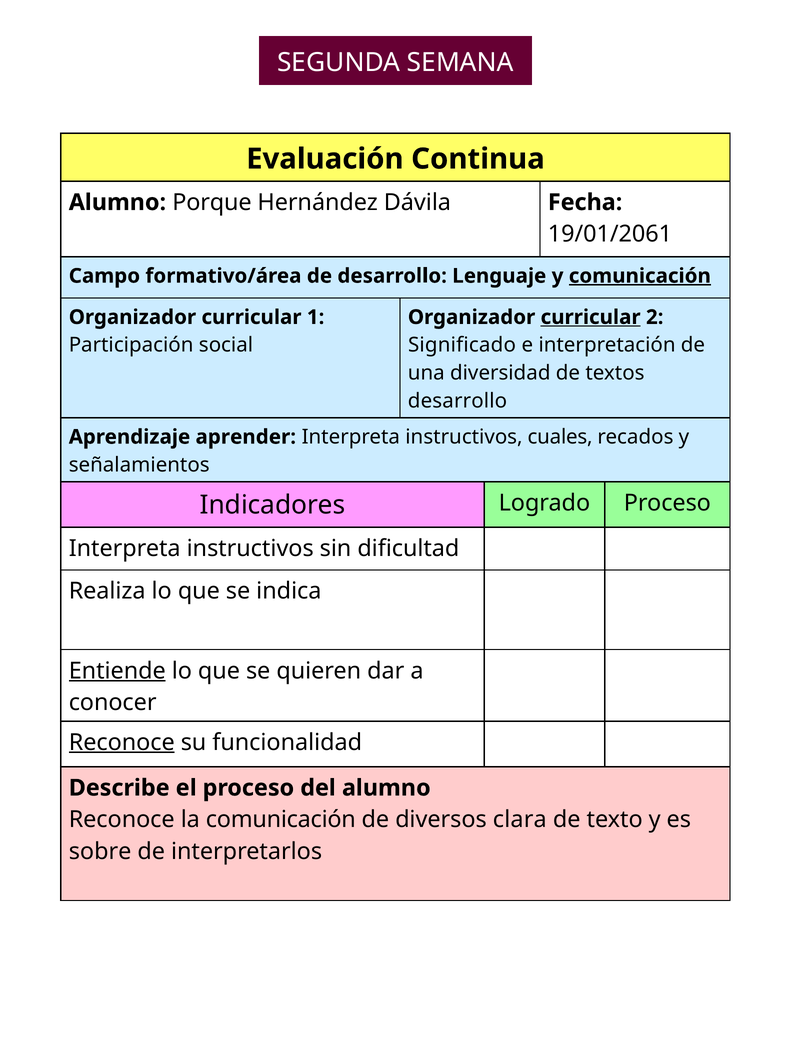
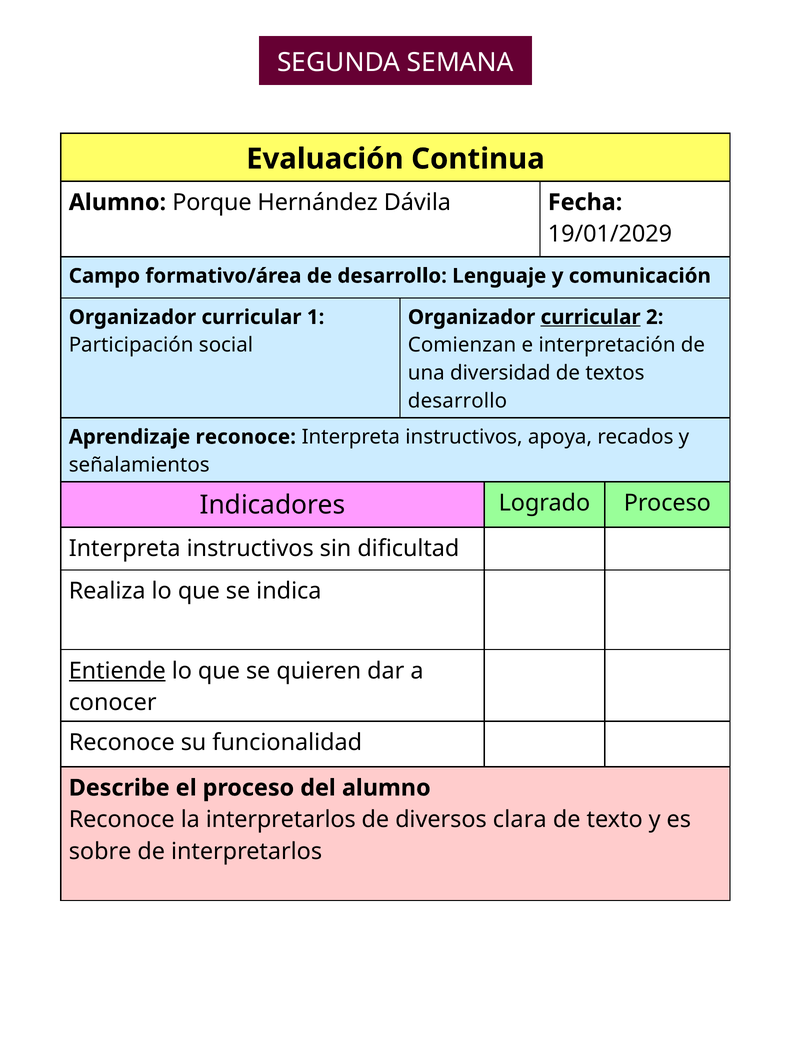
19/01/2061: 19/01/2061 -> 19/01/2029 (610, 234)
comunicación underline: present -> none (640, 276)
Significado: Significado -> Comienzan (462, 345)
Aprendizaje aprender: aprender -> reconoce (246, 437)
cuales: cuales -> apoya (560, 437)
Reconoce underline: present -> none (122, 742)
la comunicación: comunicación -> interpretarlos (281, 819)
